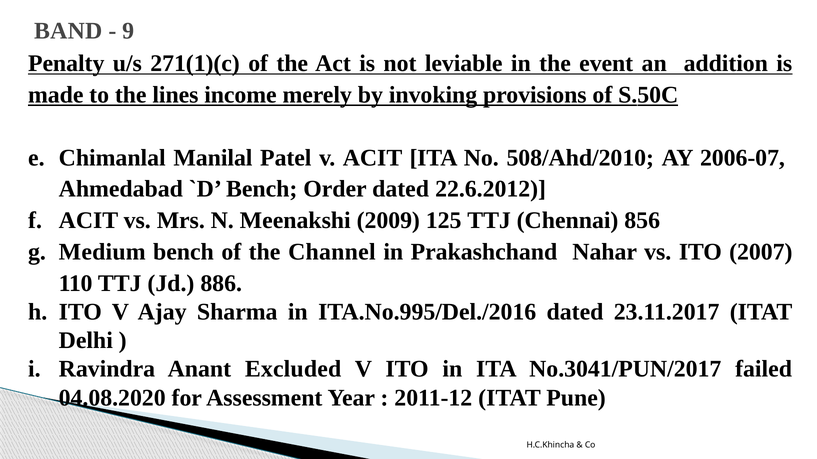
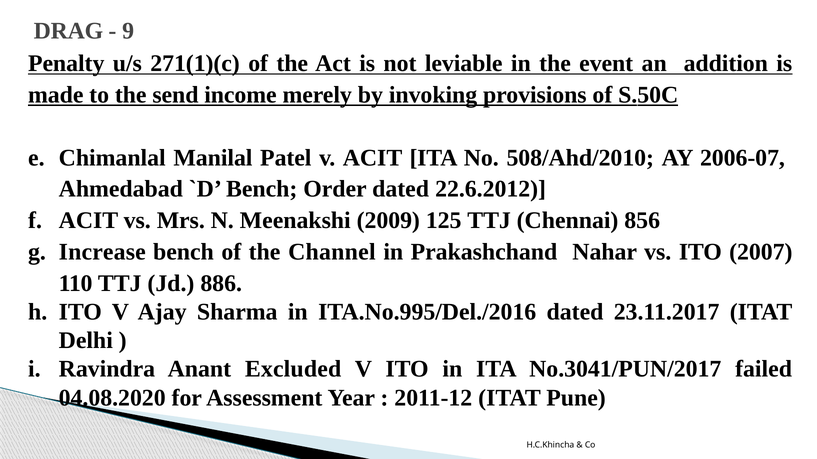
BAND: BAND -> DRAG (68, 31)
lines: lines -> send (175, 95)
Medium: Medium -> Increase (102, 252)
